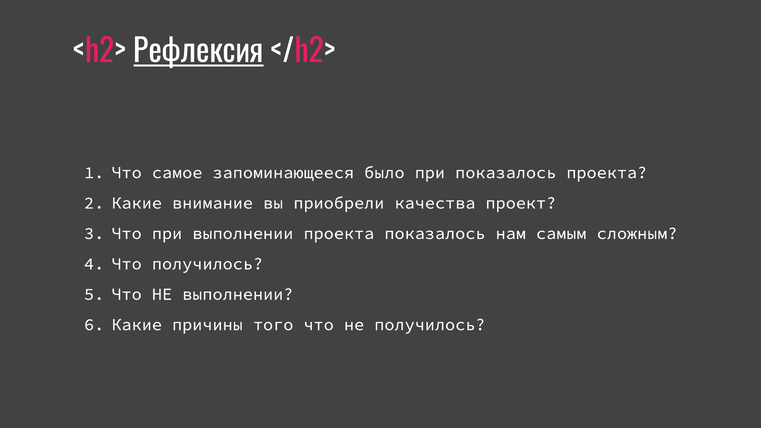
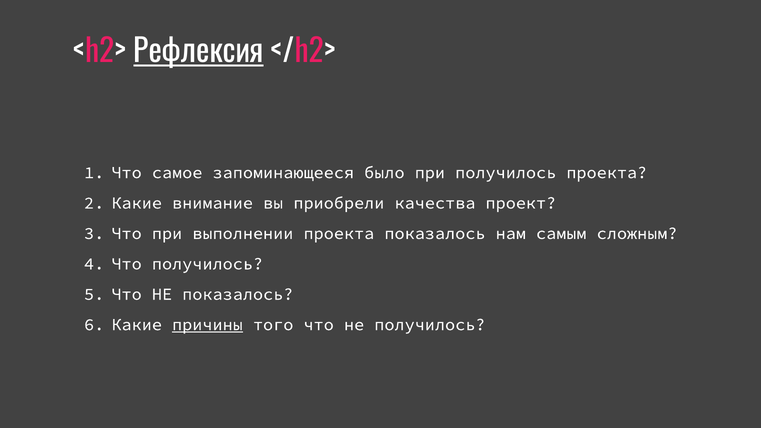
при показалось: показалось -> получилось (506, 173)
НЕ выполнении: выполнении -> показалось (238, 294)
причины underline: none -> present (207, 325)
